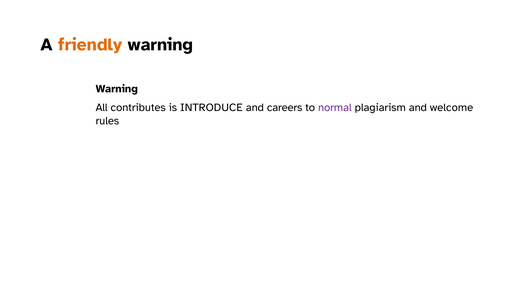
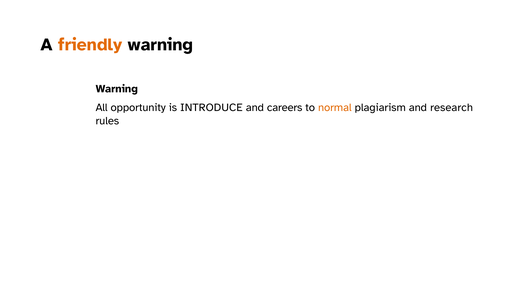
contributes: contributes -> opportunity (138, 108)
normal colour: purple -> orange (335, 108)
welcome: welcome -> research (452, 108)
